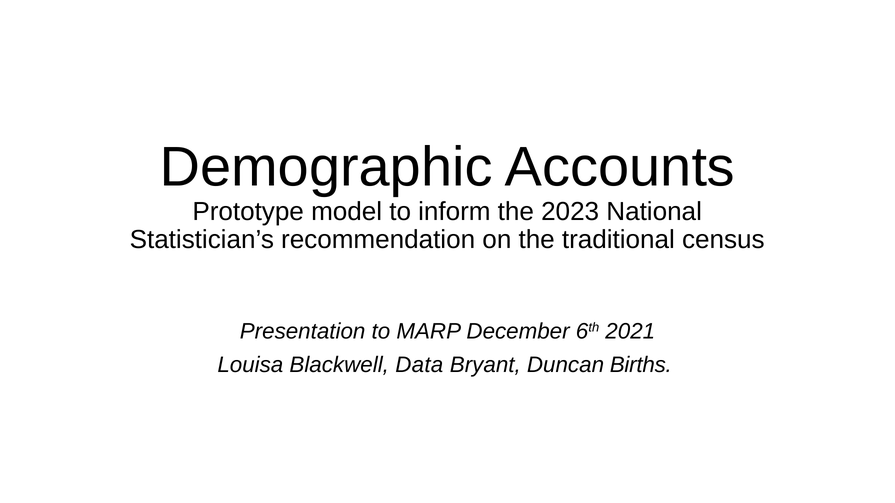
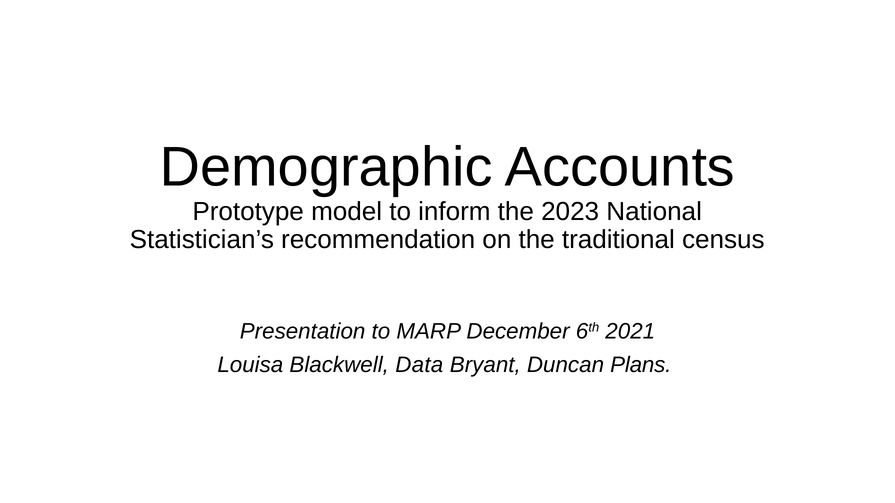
Births: Births -> Plans (641, 365)
